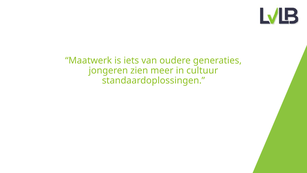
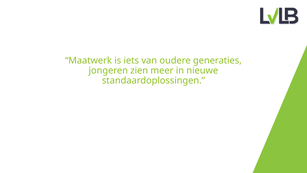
cultuur: cultuur -> nieuwe (202, 70)
